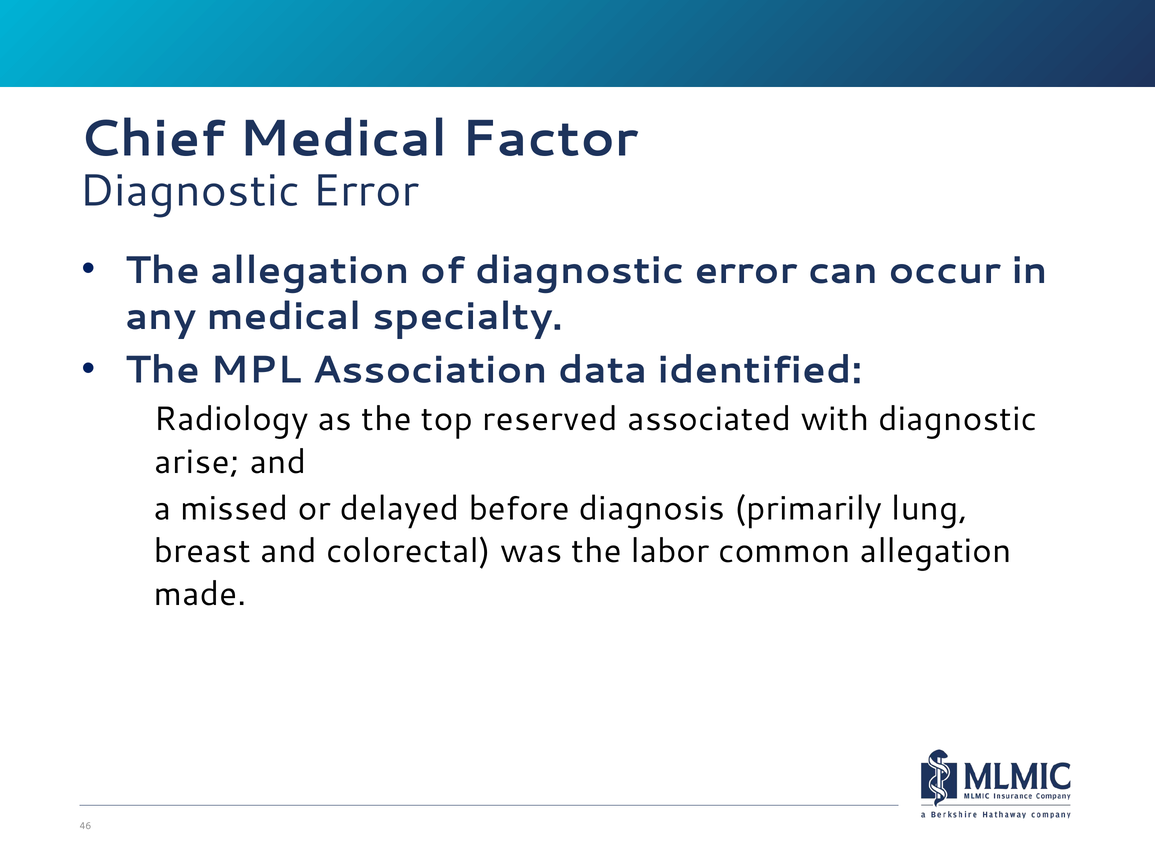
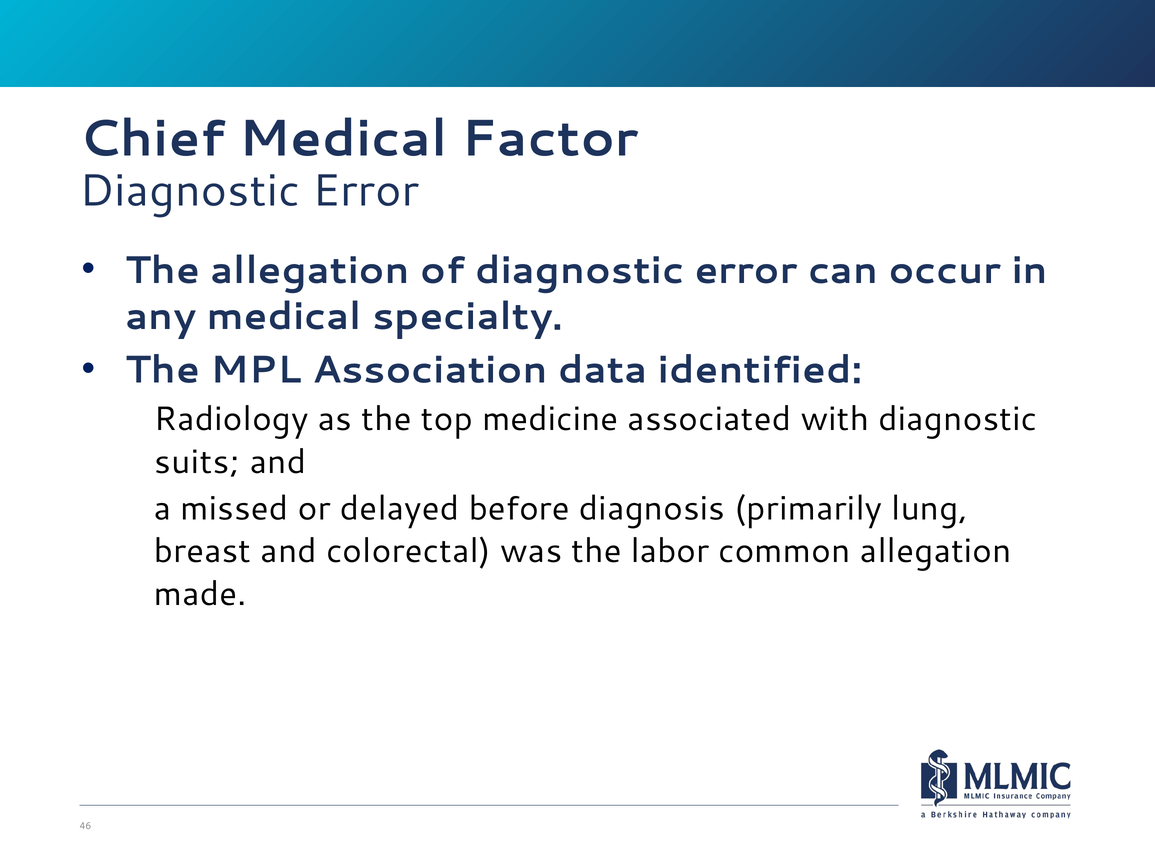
reserved: reserved -> medicine (550, 419)
arise: arise -> suits (197, 462)
